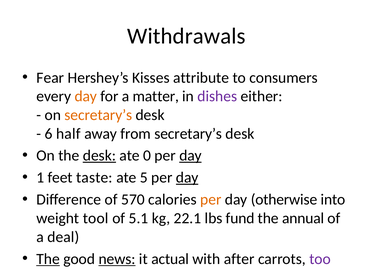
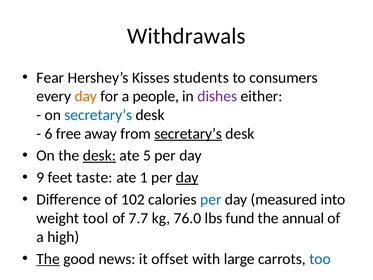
attribute: attribute -> students (201, 78)
matter: matter -> people (156, 96)
secretary’s colour: orange -> blue (98, 115)
half: half -> free (69, 133)
secretary’s underline: none -> present (188, 133)
0: 0 -> 5 (147, 155)
day underline: present -> none (190, 155)
1: 1 -> 9 (40, 177)
5: 5 -> 1 (144, 177)
570: 570 -> 102 (133, 199)
per colour: orange -> blue (211, 199)
otherwise: otherwise -> measured (284, 199)
5.1: 5.1 -> 7.7 (139, 218)
22.1: 22.1 -> 76.0 (187, 218)
deal: deal -> high (63, 237)
news underline: present -> none (117, 259)
actual: actual -> offset (170, 259)
after: after -> large (239, 259)
too colour: purple -> blue (320, 259)
